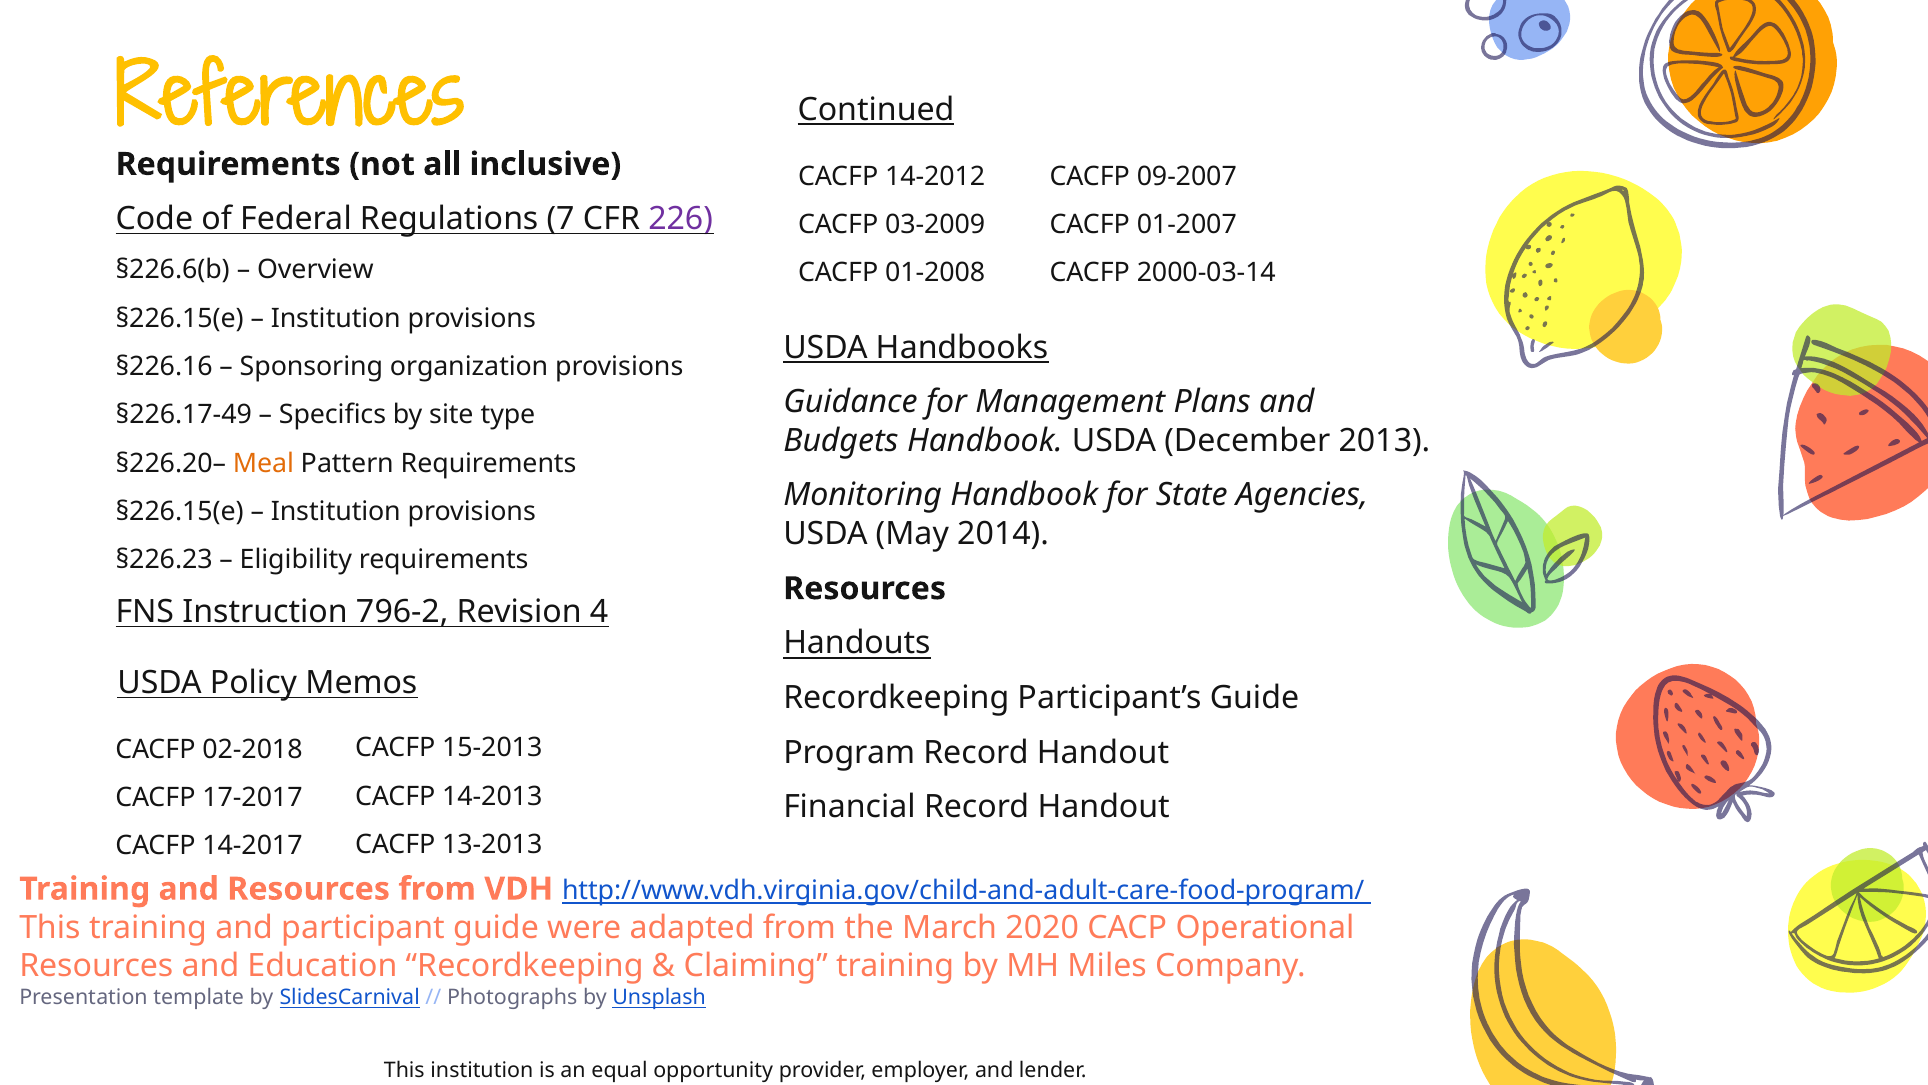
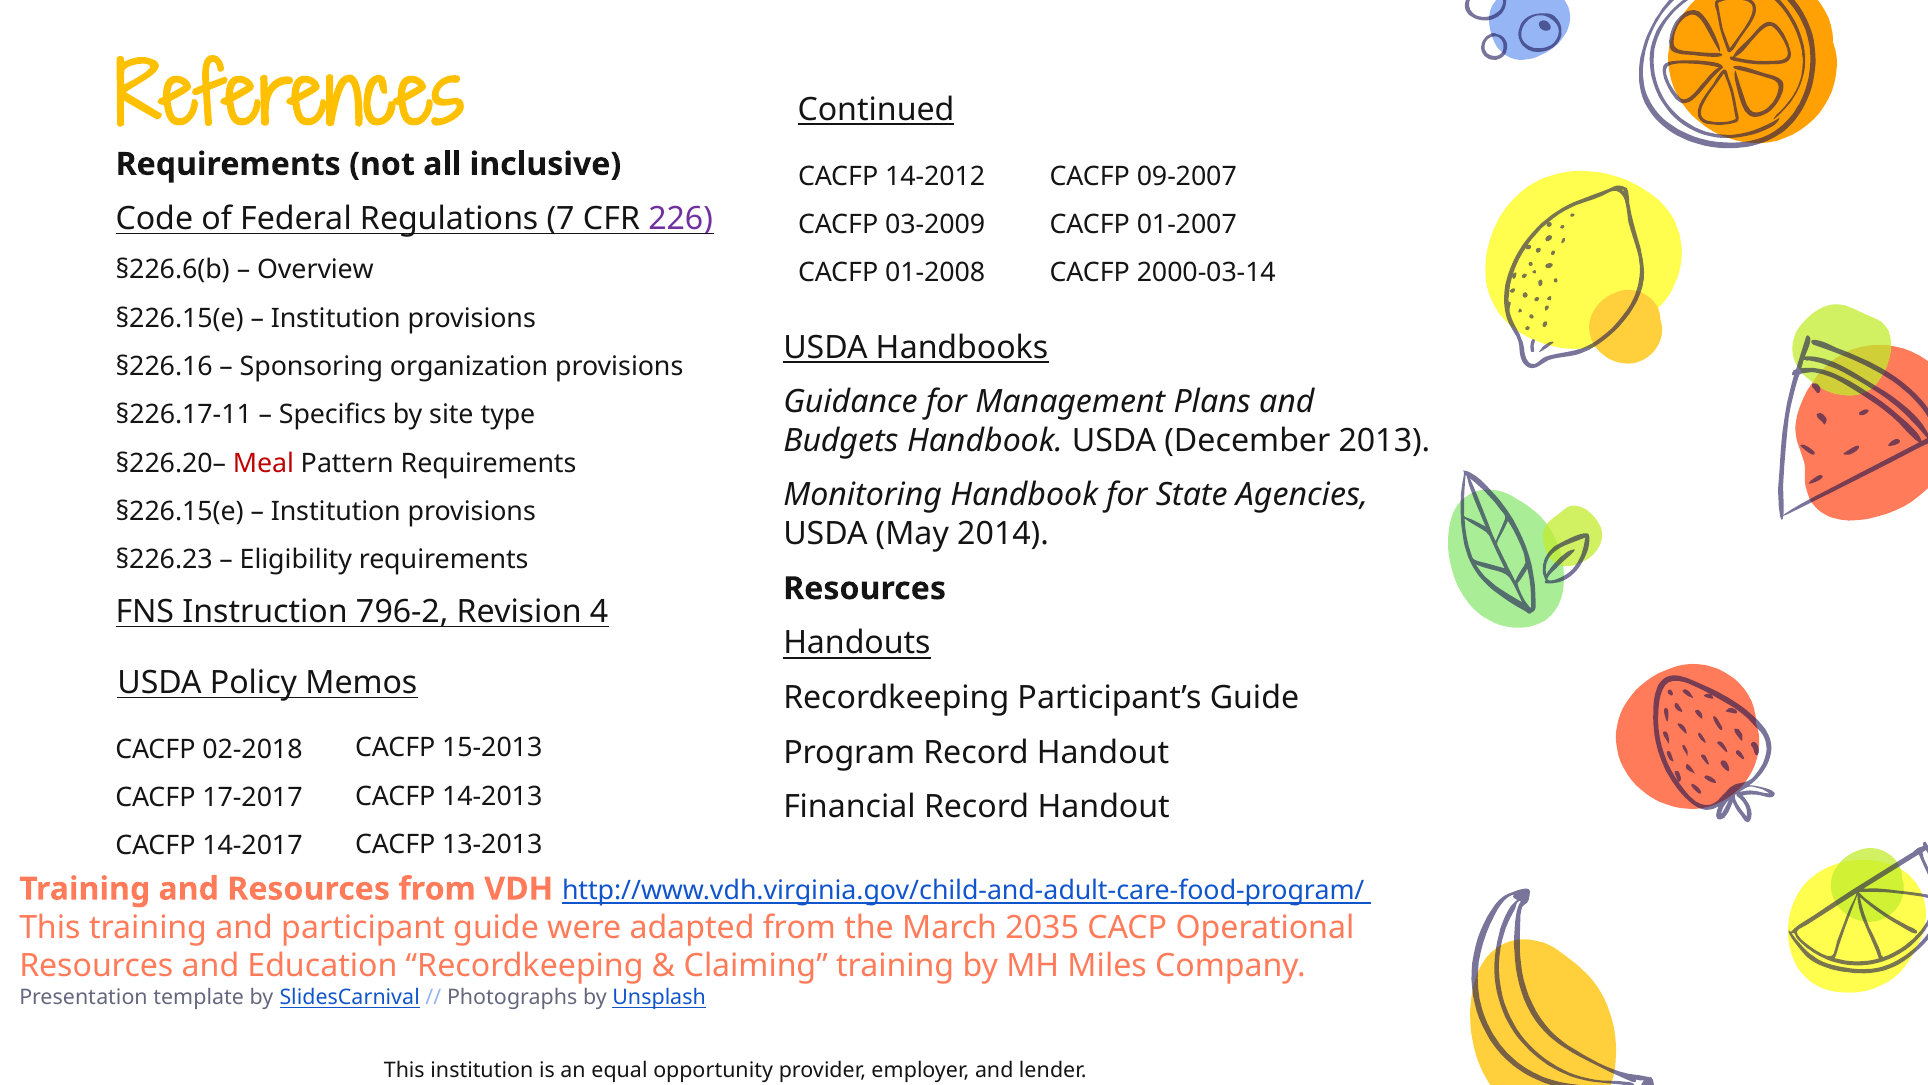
§226.17-49: §226.17-49 -> §226.17-11 (184, 415)
Meal colour: orange -> red (263, 463)
2020: 2020 -> 2035 (1042, 927)
